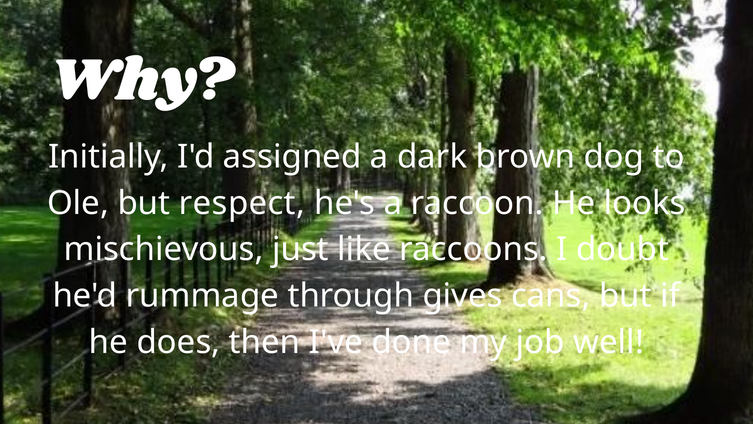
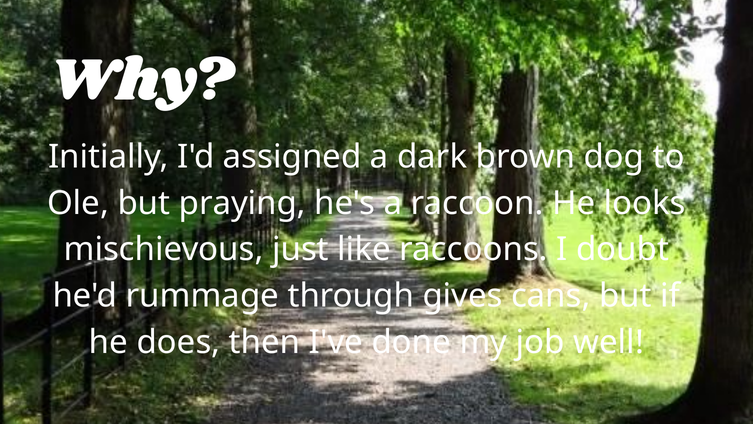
respect: respect -> praying (242, 203)
